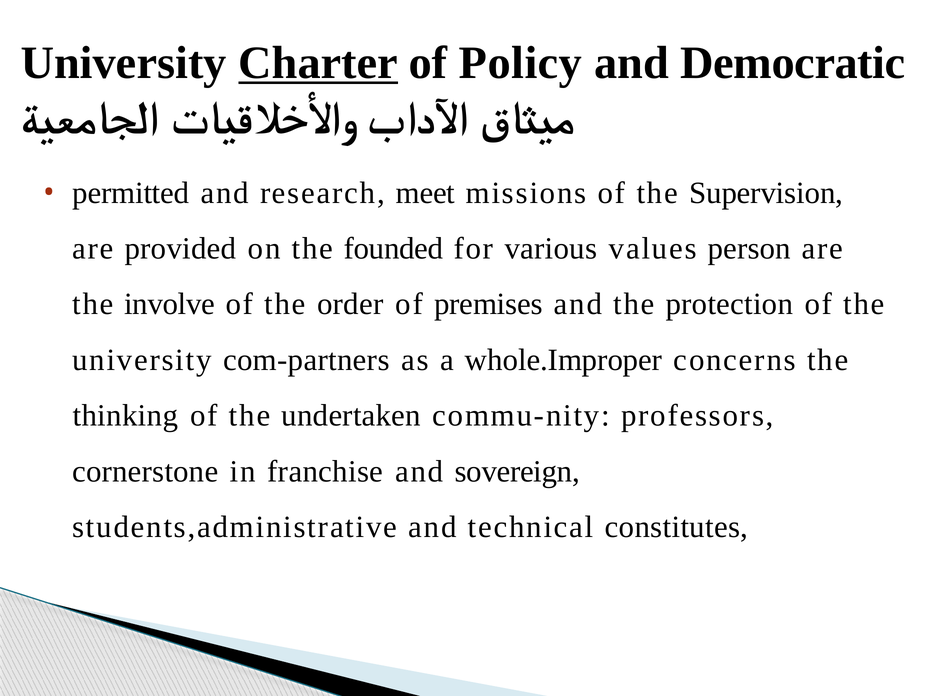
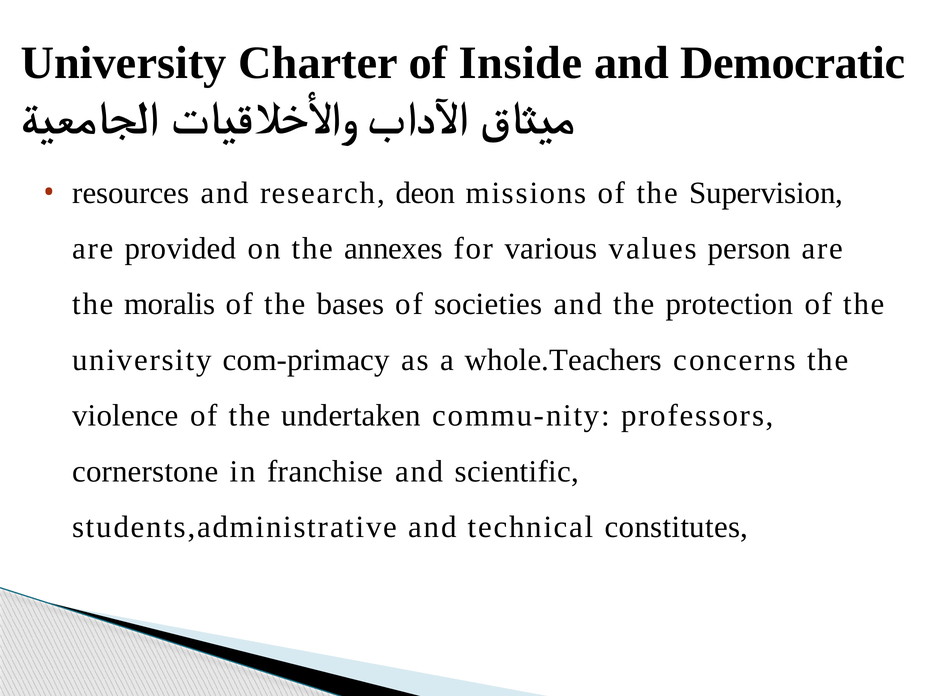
Charter underline: present -> none (318, 63)
Policy: Policy -> Inside (520, 63)
permitted: permitted -> resources (131, 193)
meet: meet -> deon (425, 193)
founded: founded -> annexes (393, 249)
involve: involve -> moralis (170, 304)
order: order -> bases (350, 304)
premises: premises -> societies (488, 304)
com-partners: com-partners -> com-primacy (306, 360)
whole.Improper: whole.Improper -> whole.Teachers (564, 360)
thinking: thinking -> violence (125, 416)
sovereign: sovereign -> scientific (517, 471)
